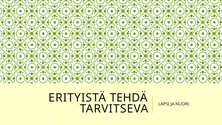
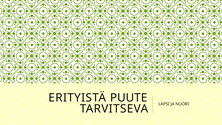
TEHDÄ: TEHDÄ -> PUUTE (129, 98)
